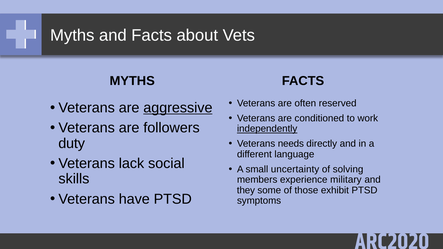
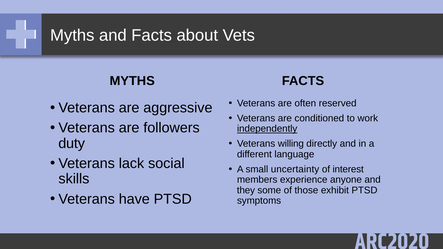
aggressive underline: present -> none (178, 108)
needs: needs -> willing (291, 144)
solving: solving -> interest (348, 169)
military: military -> anyone (346, 180)
